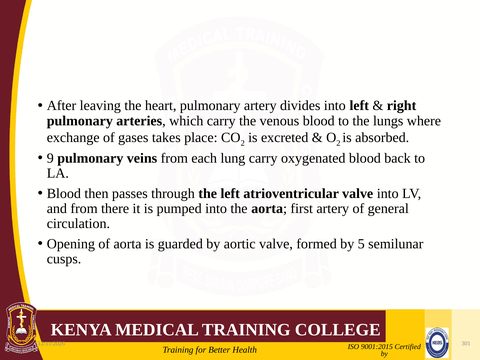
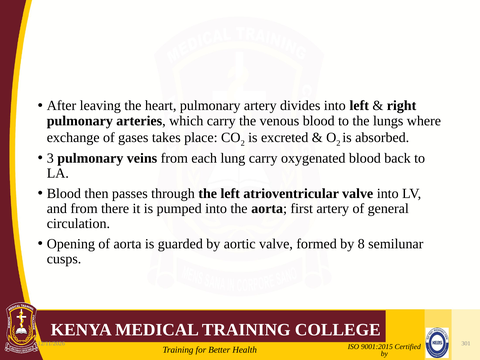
9: 9 -> 3 (50, 158)
5: 5 -> 8 (361, 244)
